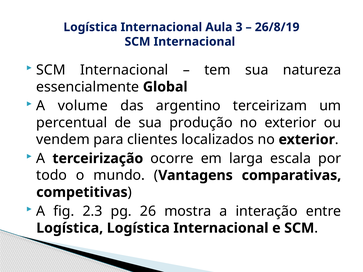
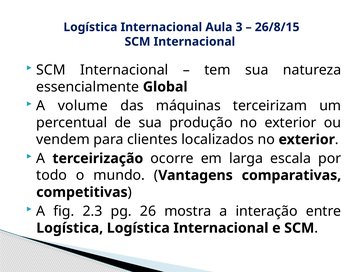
26/8/19: 26/8/19 -> 26/8/15 (277, 27)
argentino: argentino -> máquinas (188, 106)
